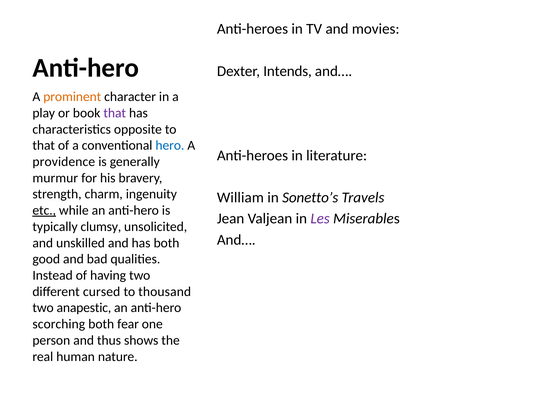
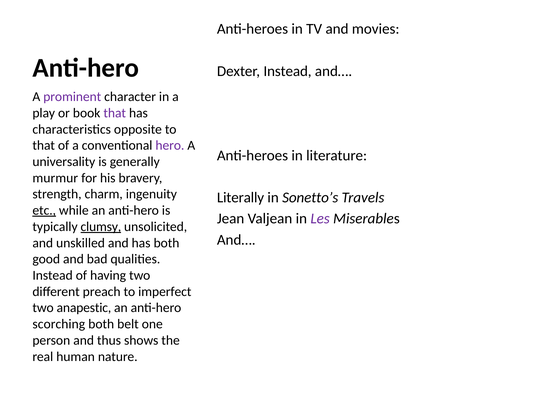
Dexter Intends: Intends -> Instead (288, 71)
prominent colour: orange -> purple (72, 97)
hero colour: blue -> purple (170, 145)
providence: providence -> universality (64, 162)
William: William -> Literally (241, 197)
clumsy underline: none -> present (101, 227)
cursed: cursed -> preach (102, 291)
thousand: thousand -> imperfect (165, 291)
fear: fear -> belt (128, 324)
